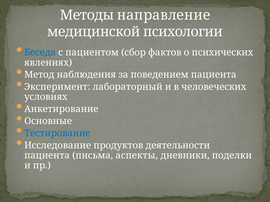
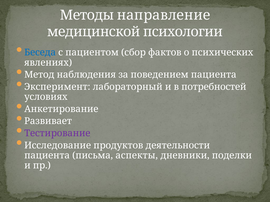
человеческих: человеческих -> потребностей (214, 87)
Основные: Основные -> Развивает (48, 121)
Тестирование colour: blue -> purple (57, 134)
